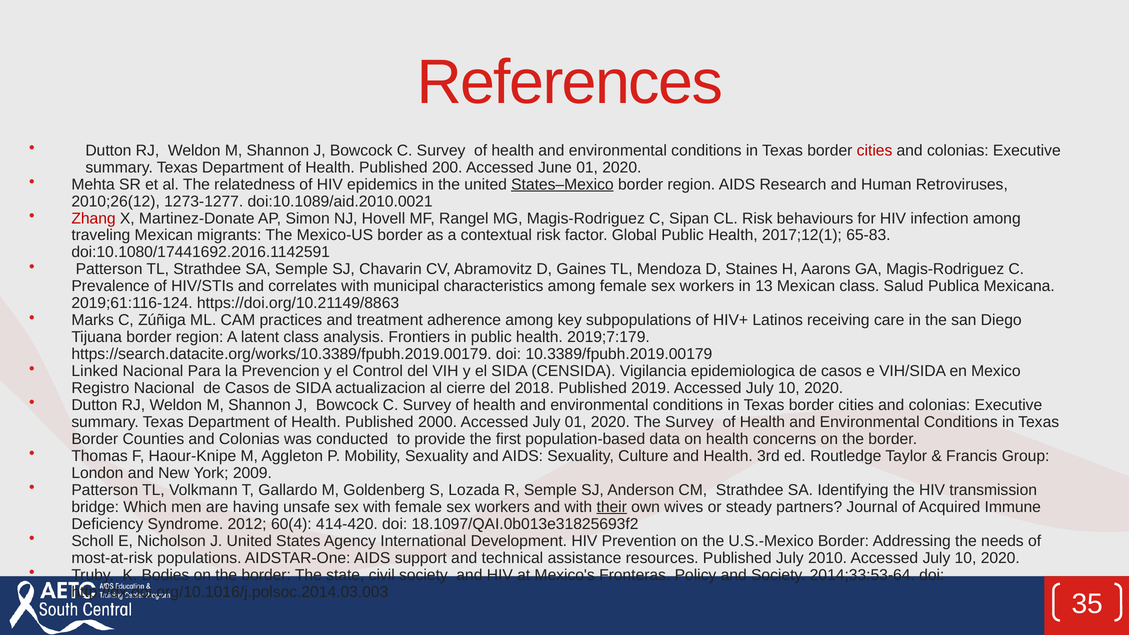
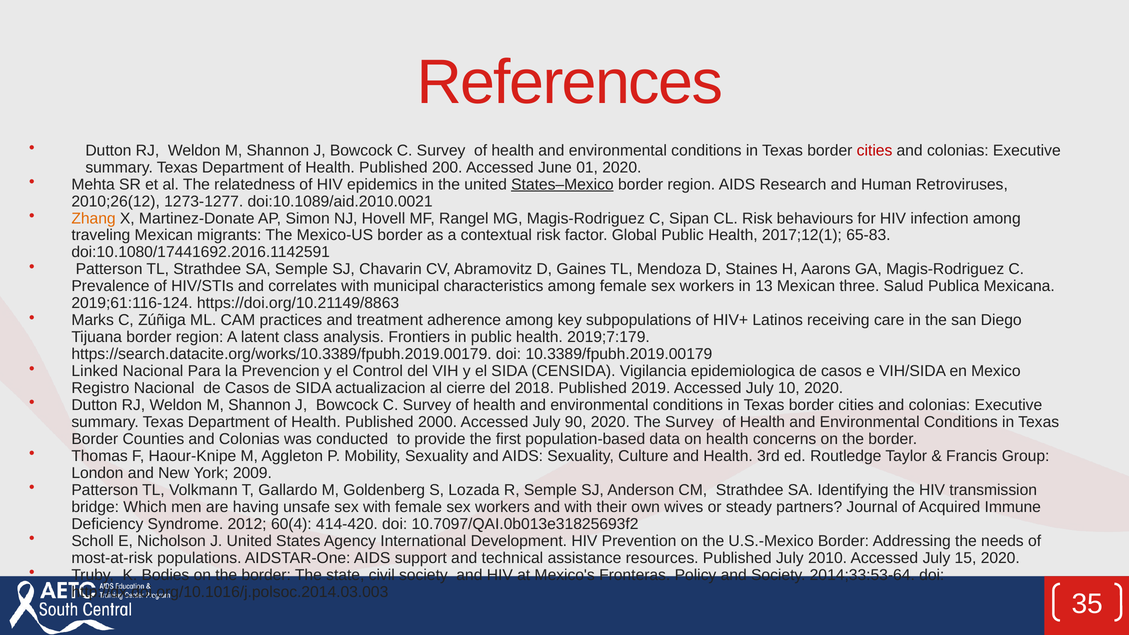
Zhang colour: red -> orange (94, 218)
Mexican class: class -> three (859, 286)
July 01: 01 -> 90 (576, 422)
their underline: present -> none (612, 507)
18.1097/QAI.0b013e31825693f2: 18.1097/QAI.0b013e31825693f2 -> 10.7097/QAI.0b013e31825693f2 (525, 524)
2010 Accessed July 10: 10 -> 15 (966, 558)
